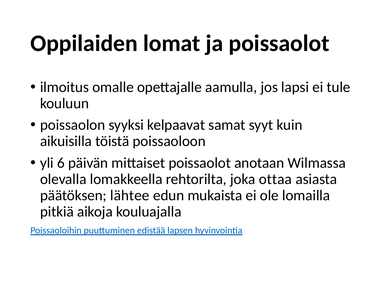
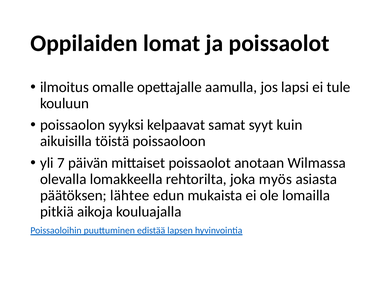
6: 6 -> 7 (61, 163)
ottaa: ottaa -> myös (275, 179)
